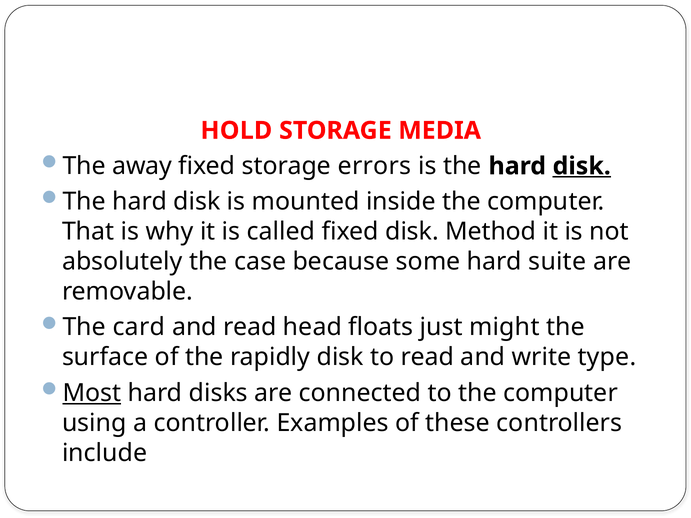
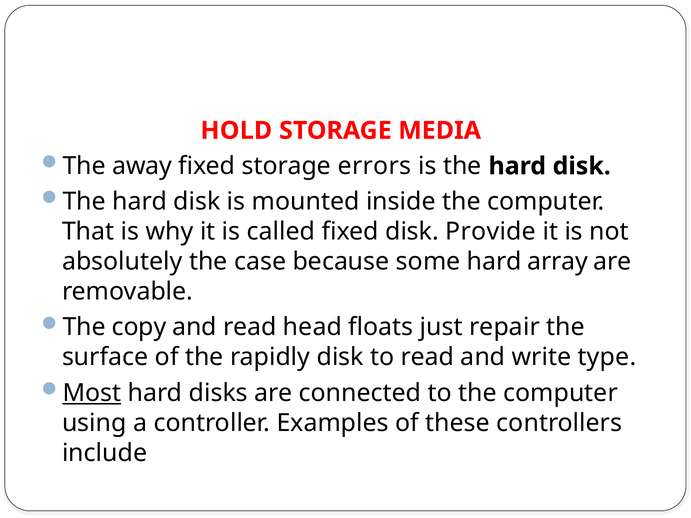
disk underline: present -> none (582, 166)
Method: Method -> Provide (491, 232)
suite: suite -> array (558, 262)
card: card -> copy (139, 327)
might: might -> repair (504, 327)
